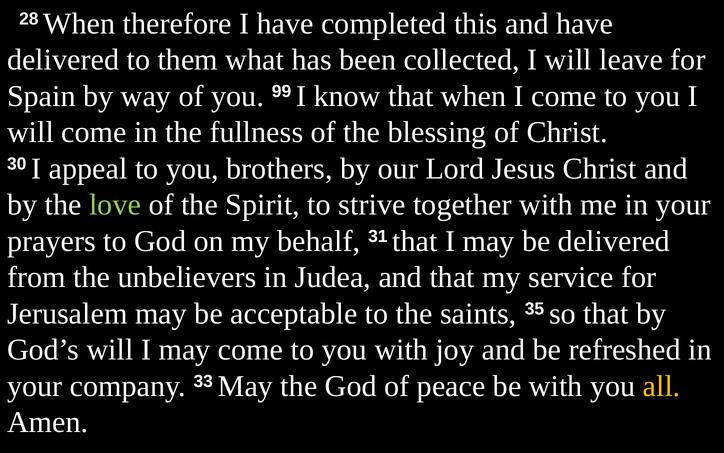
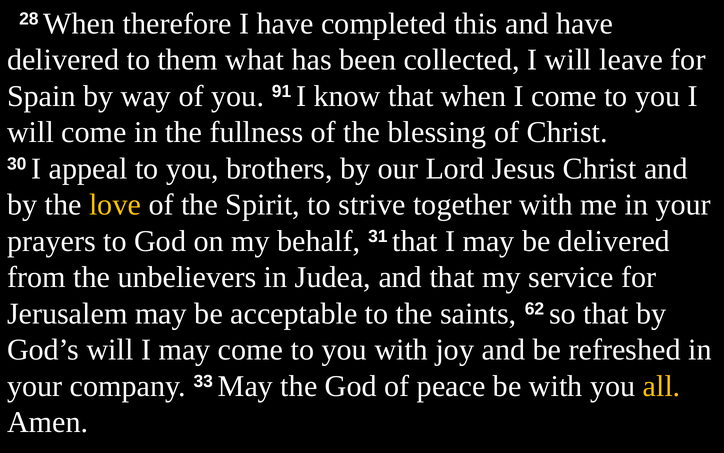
99: 99 -> 91 (282, 91)
love colour: light green -> yellow (115, 205)
35: 35 -> 62 (534, 308)
